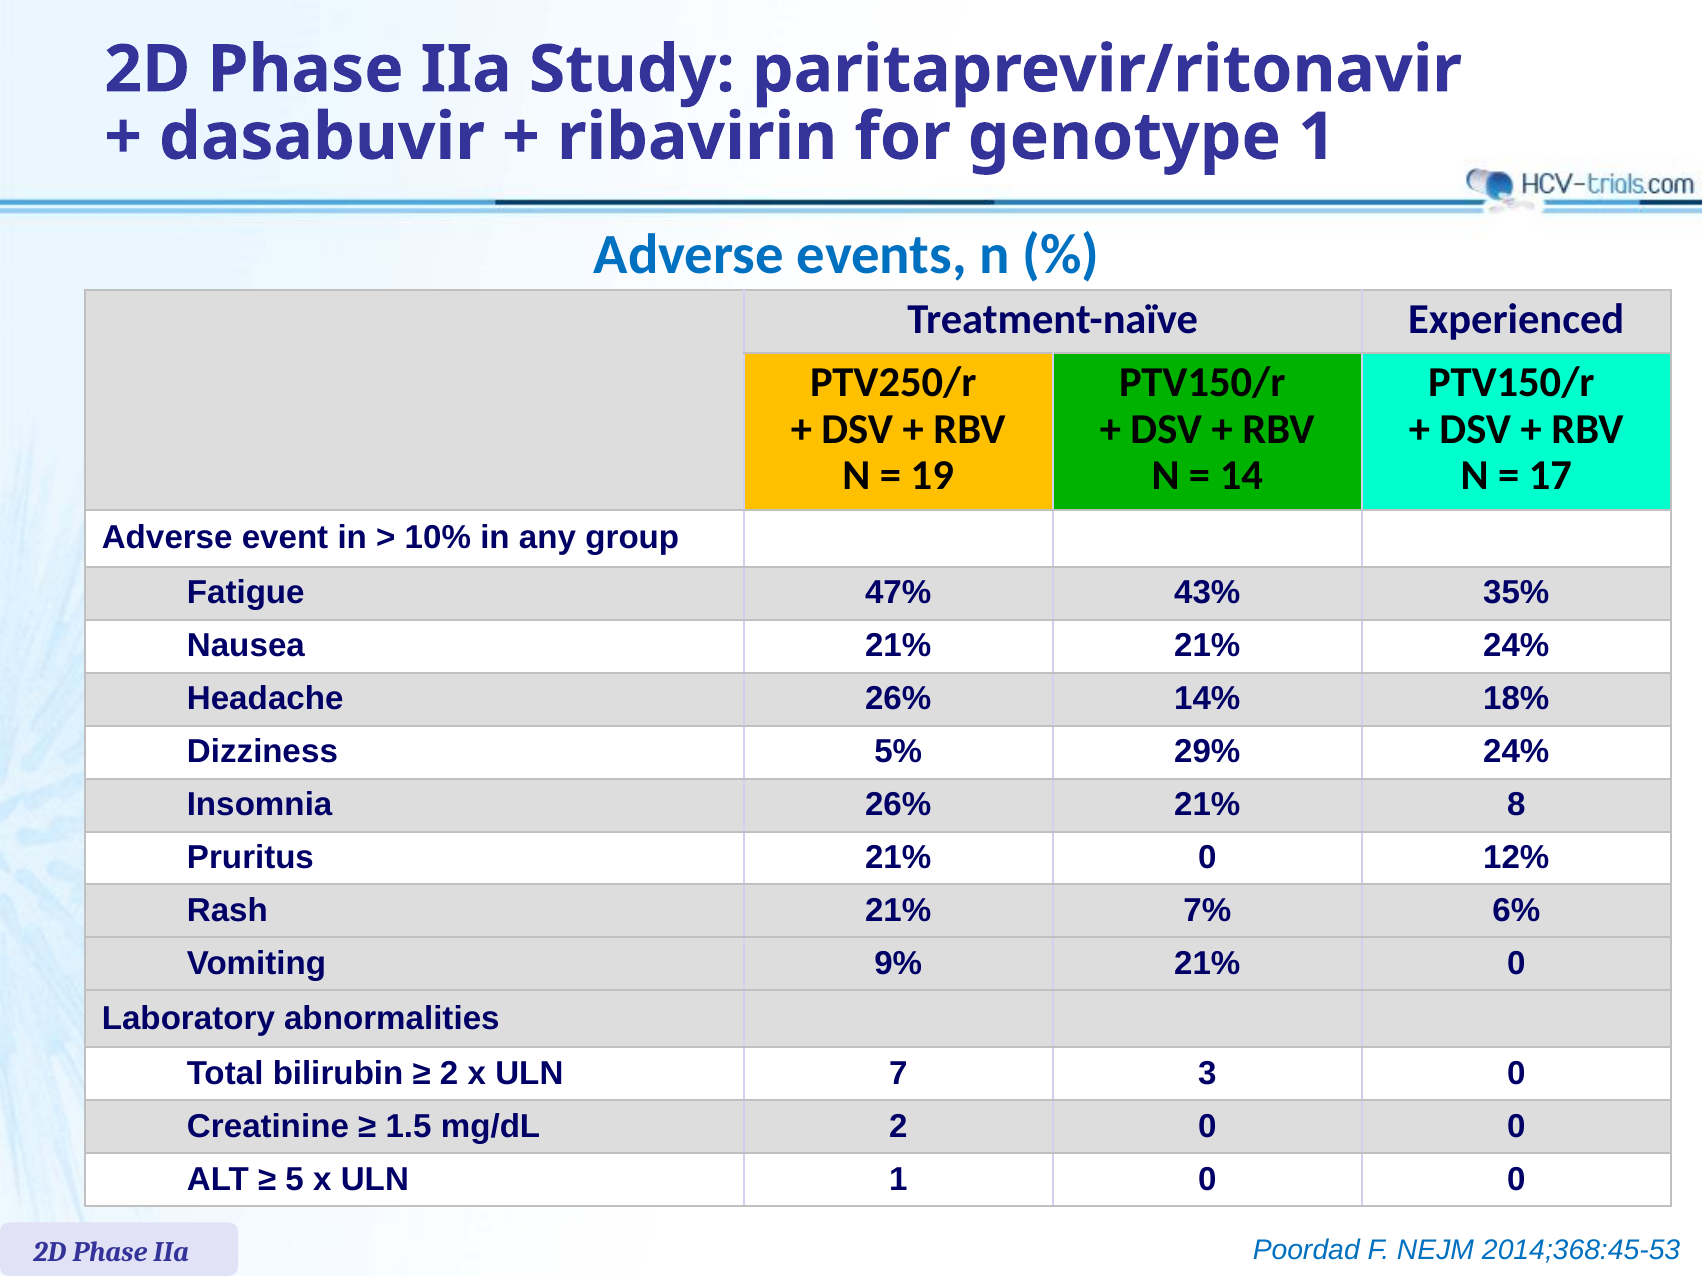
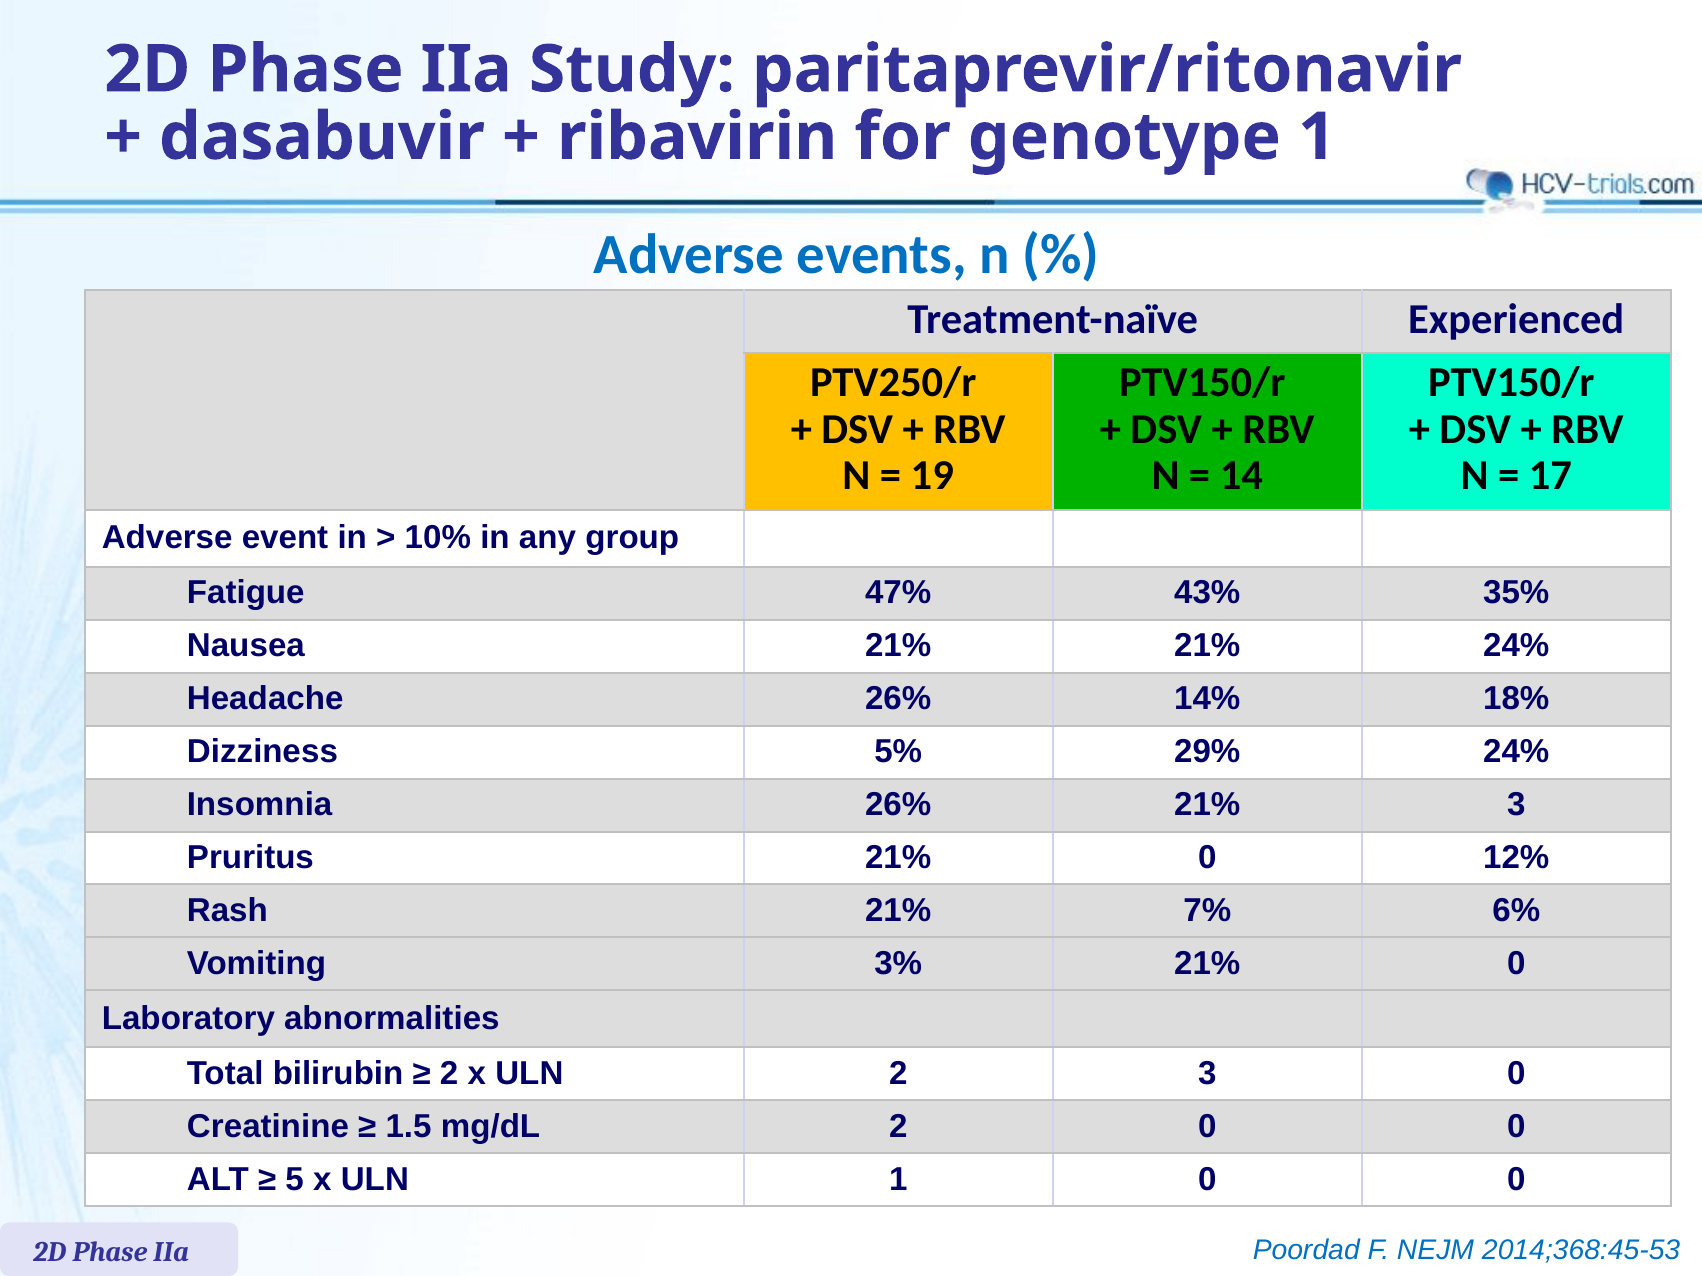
21% 8: 8 -> 3 (1516, 805)
9%: 9% -> 3% (898, 964)
ULN 7: 7 -> 2 (898, 1074)
